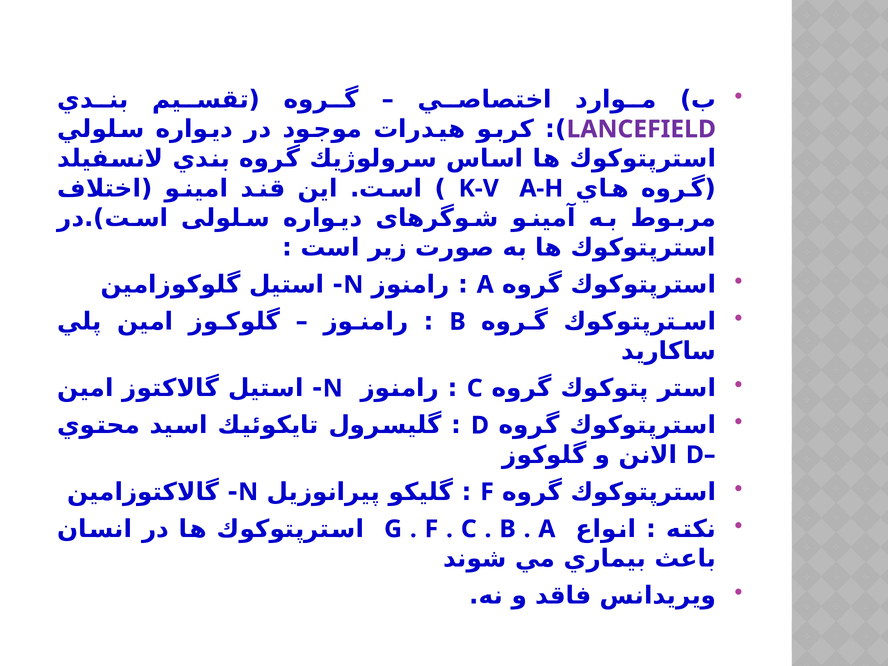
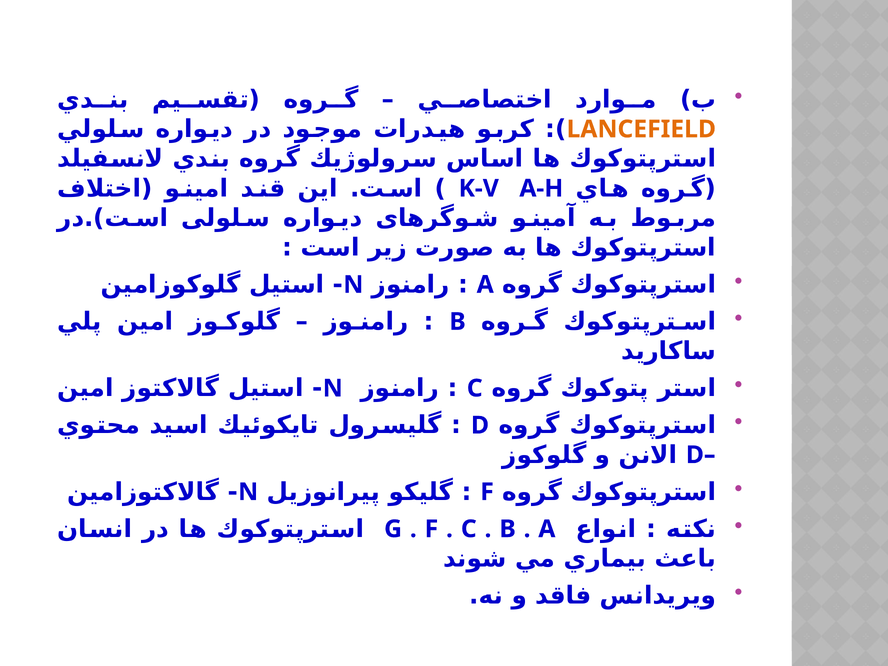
LANCEFIELD colour: purple -> orange (641, 129)
